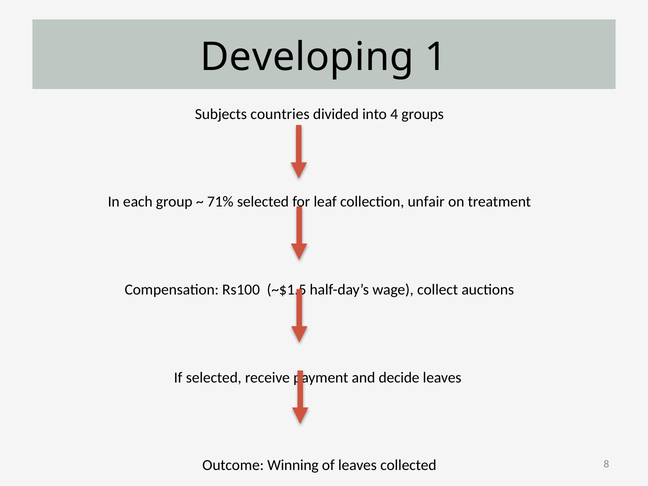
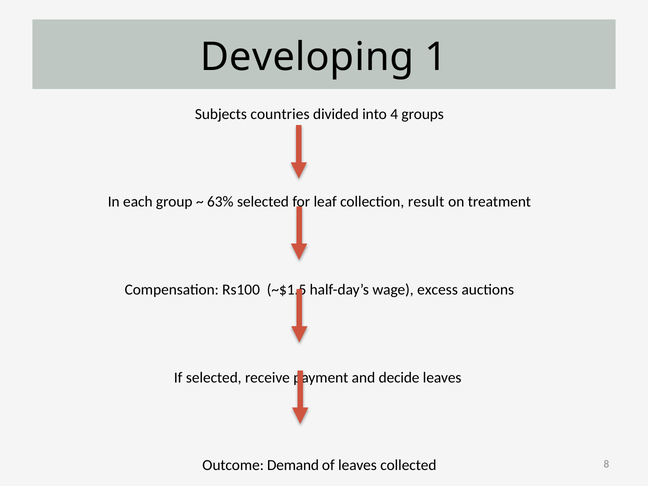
71%: 71% -> 63% (220, 202)
unfair: unfair -> result (426, 202)
collect: collect -> excess (438, 290)
Winning: Winning -> Demand (293, 465)
